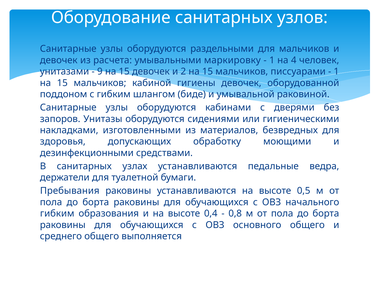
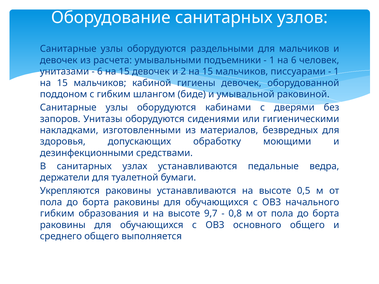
маркировку: маркировку -> подъемники (232, 60)
на 4: 4 -> 6 (294, 60)
9: 9 -> 6 (100, 72)
Пребывания: Пребывания -> Укрепляются (70, 191)
0,4: 0,4 -> 9,7 (211, 214)
